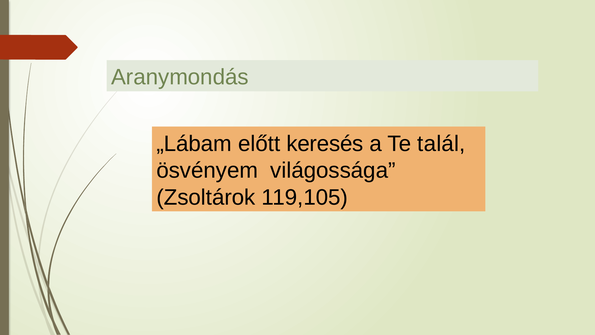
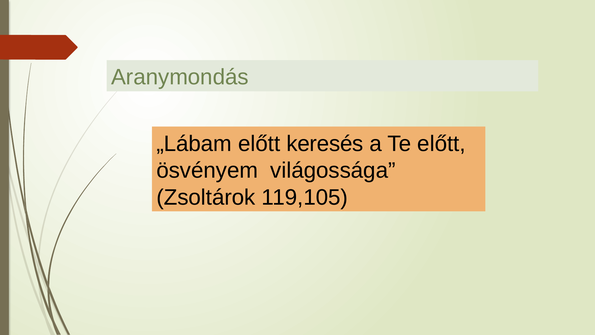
Te talál: talál -> előtt (442, 144)
